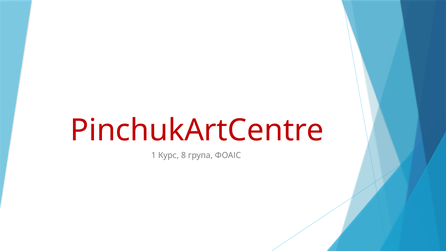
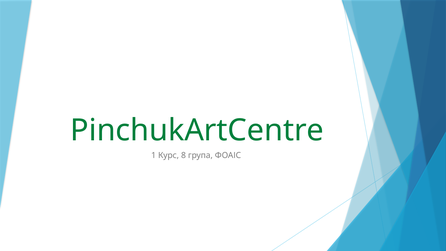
PinchukArtCentre colour: red -> green (197, 130)
